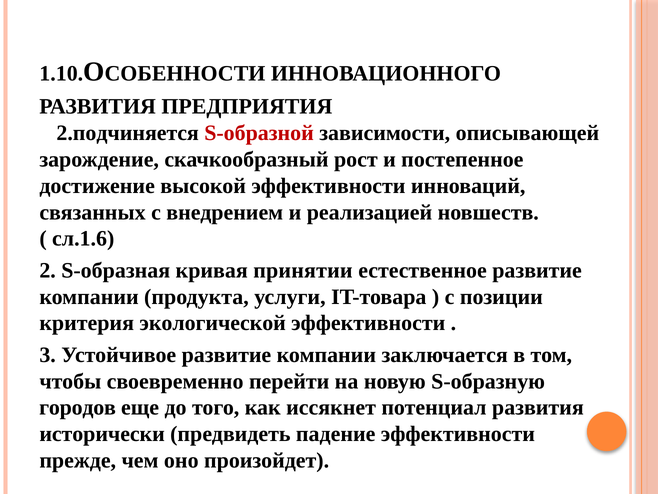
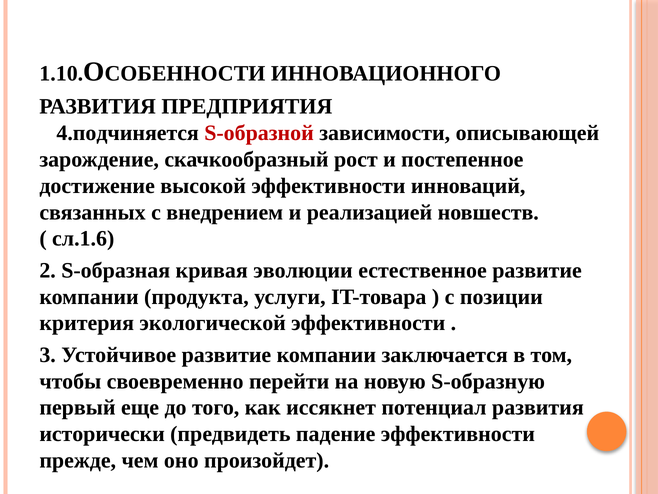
2.подчиняется: 2.подчиняется -> 4.подчиняется (128, 133)
принятии: принятии -> эволюции (303, 270)
городов: городов -> первый (77, 407)
